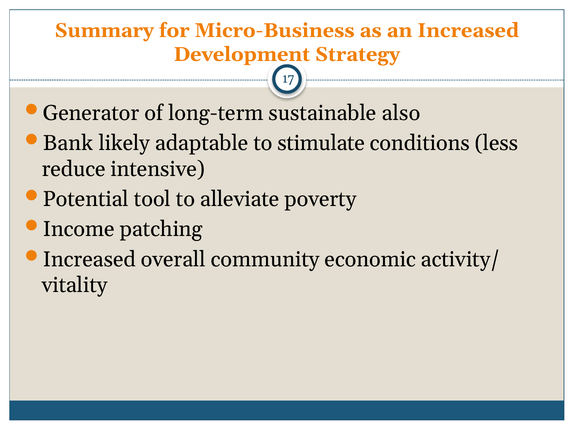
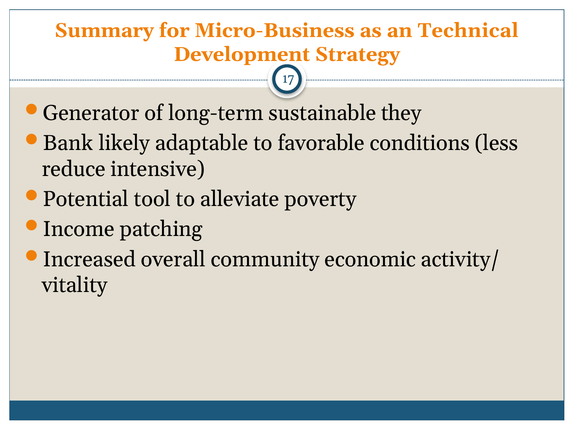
an Increased: Increased -> Technical (468, 31)
also: also -> they (401, 113)
stimulate: stimulate -> favorable (321, 143)
